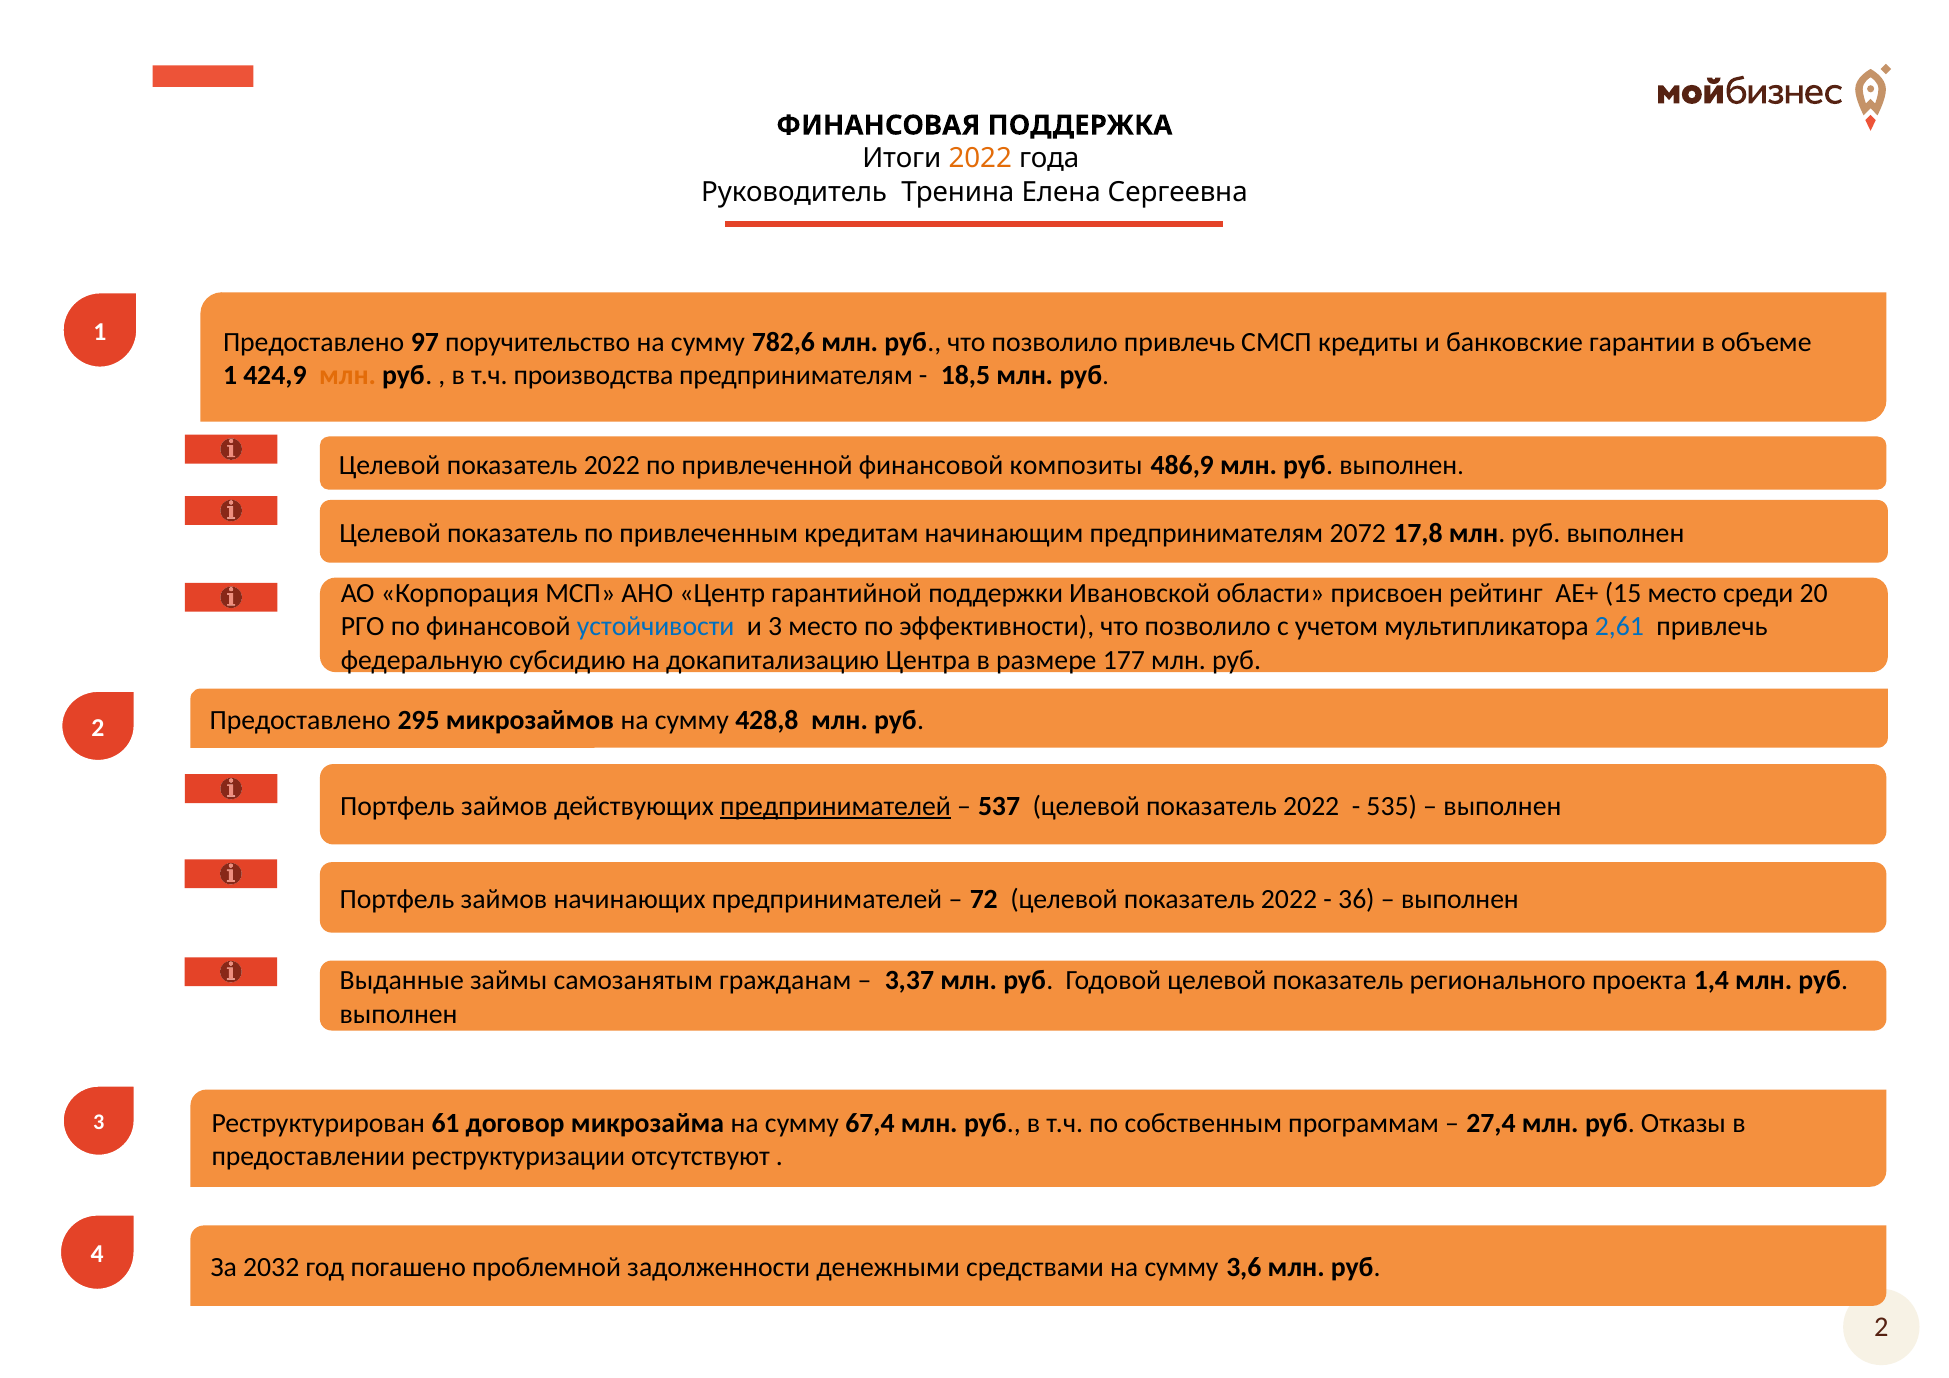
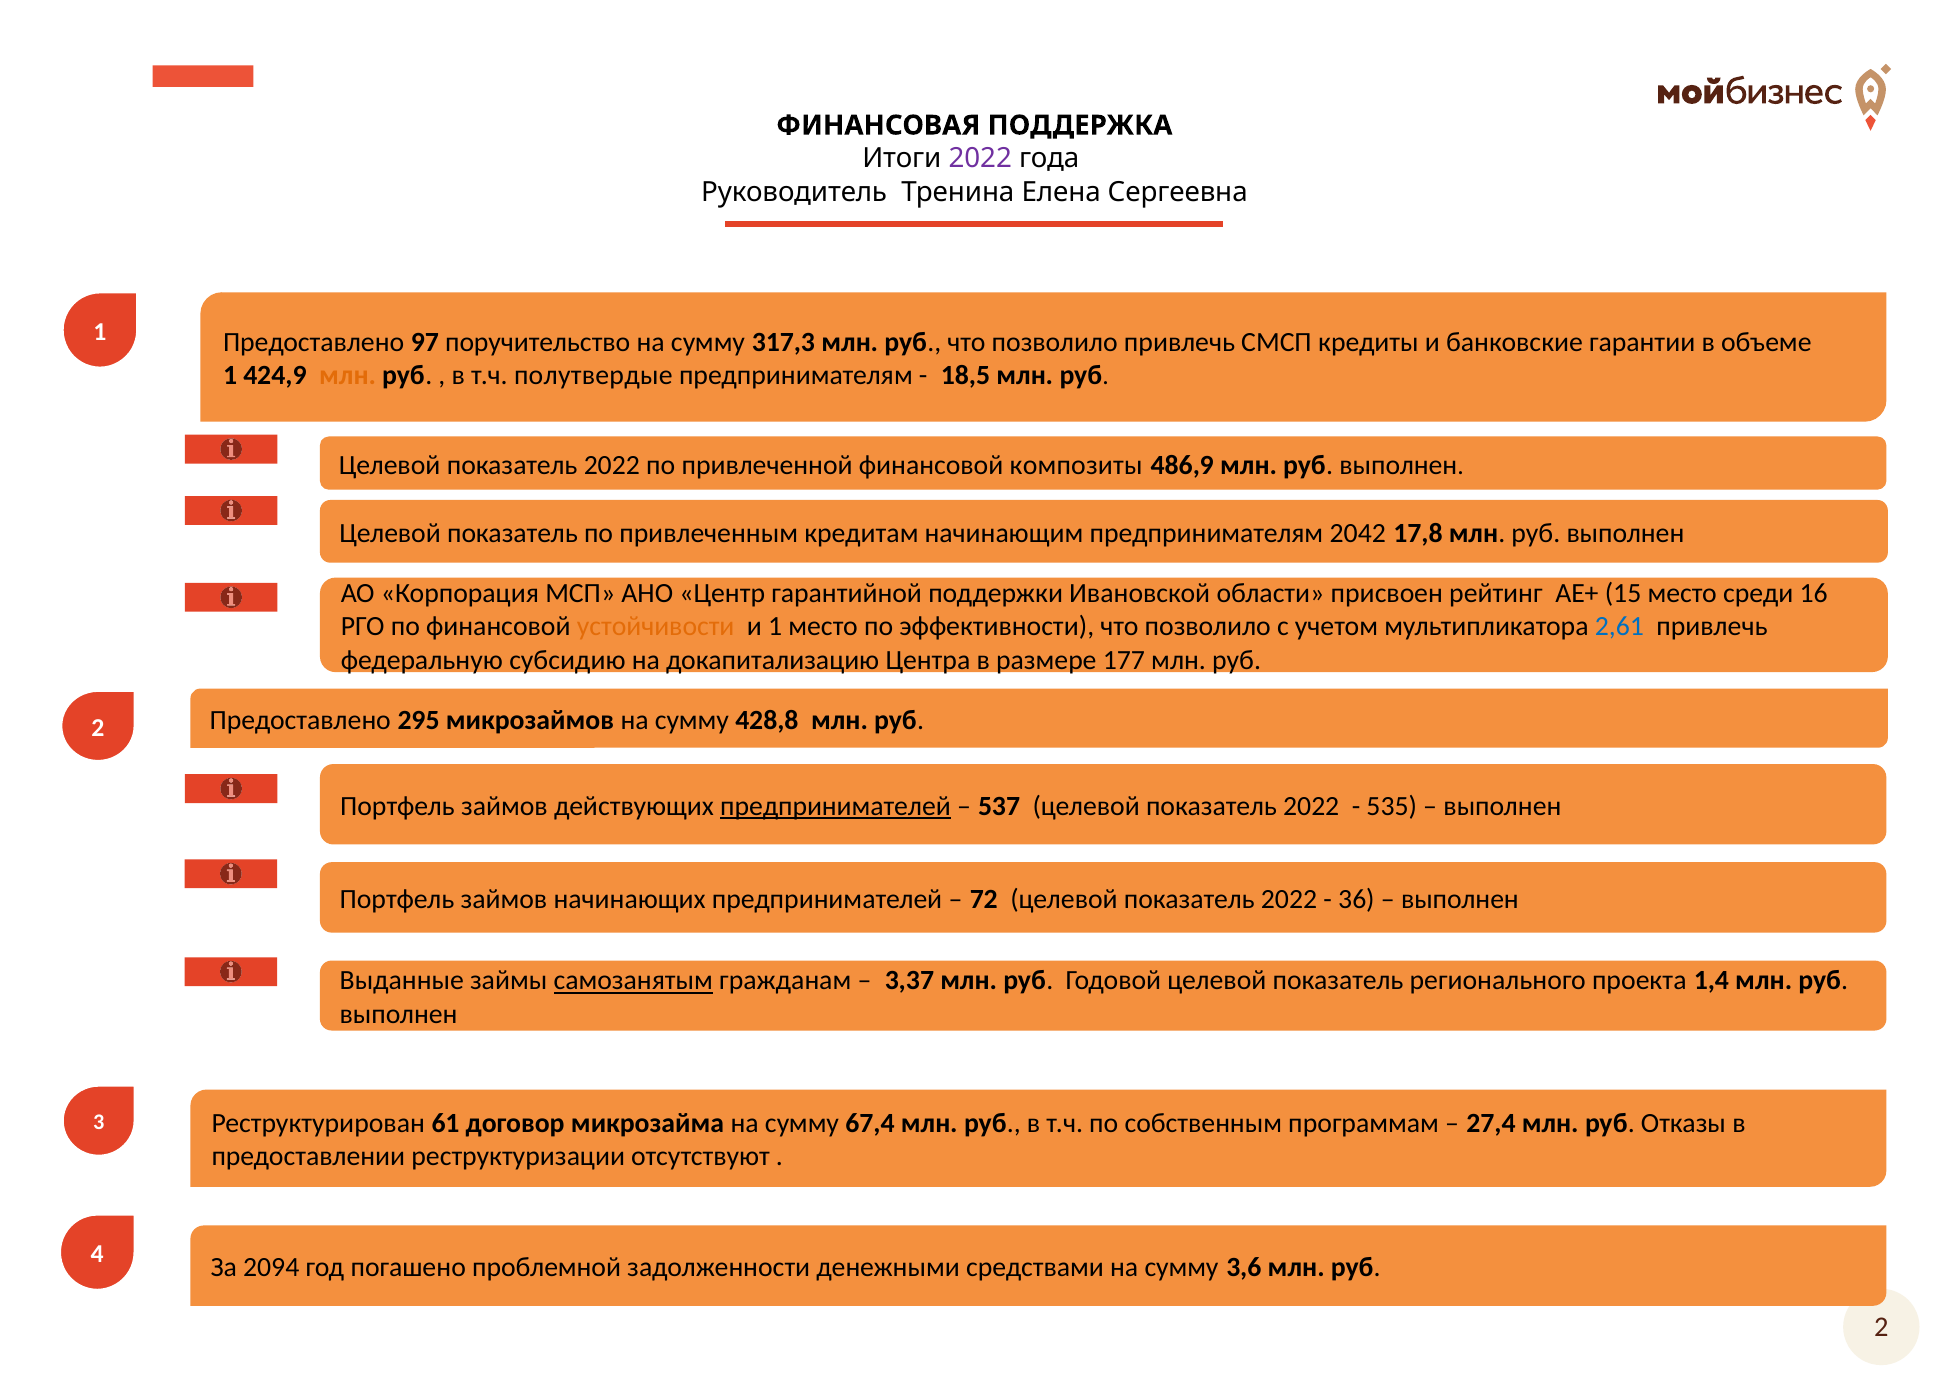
2022 colour: orange -> purple (980, 159)
782,6: 782,6 -> 317,3 (783, 342)
производства: производства -> полутвердые (593, 376)
2072: 2072 -> 2042 (1358, 533)
20: 20 -> 16 (1814, 593)
устойчивости colour: blue -> orange (656, 627)
и 3: 3 -> 1 (775, 627)
самозанятым underline: none -> present (633, 981)
2032: 2032 -> 2094 (271, 1268)
